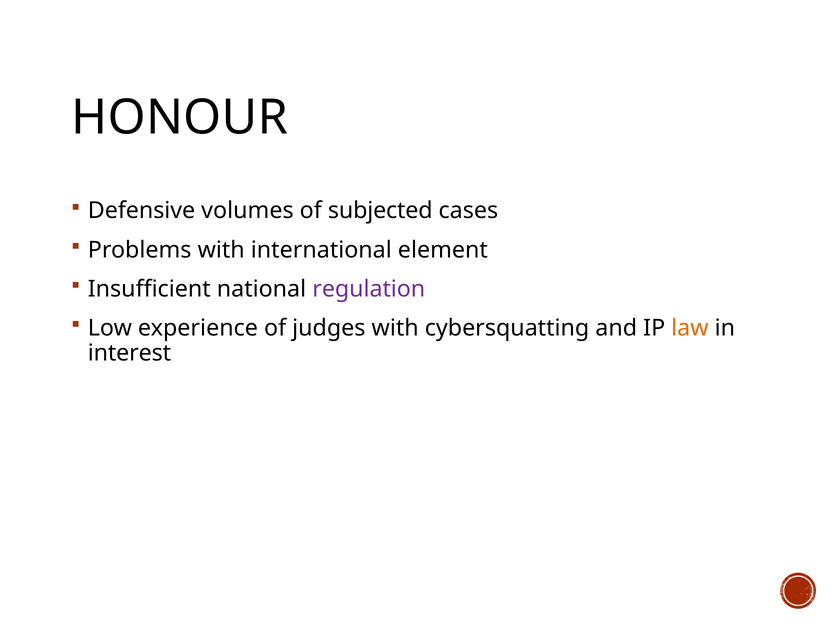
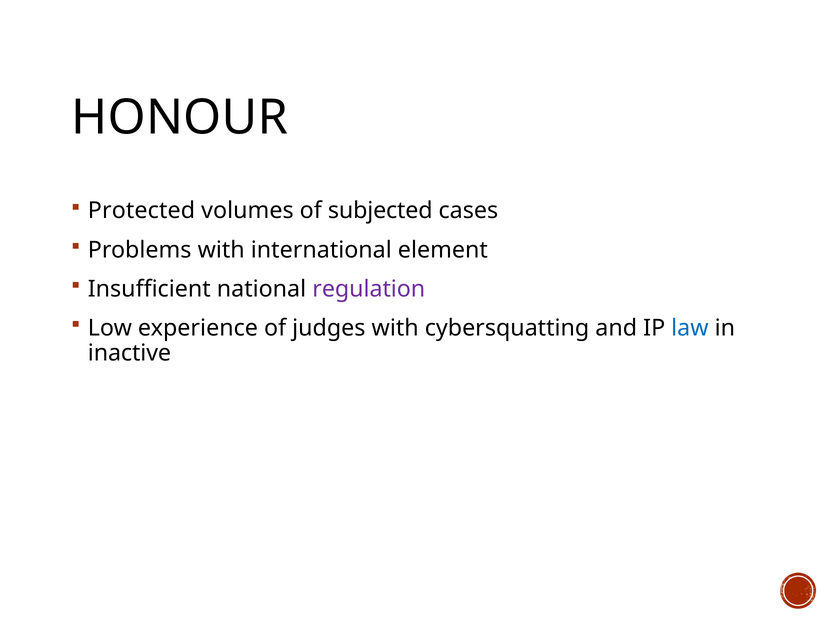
Defensive: Defensive -> Protected (141, 211)
law colour: orange -> blue (690, 328)
interest: interest -> inactive (129, 353)
